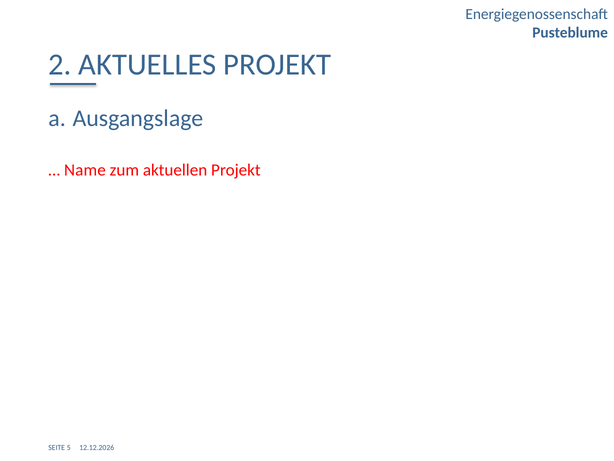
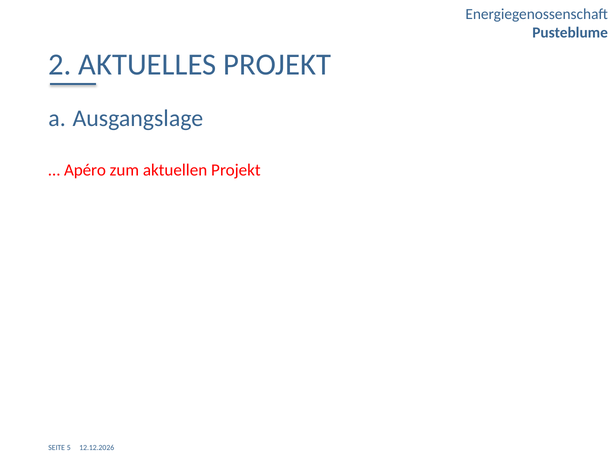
Name: Name -> Apéro (85, 170)
